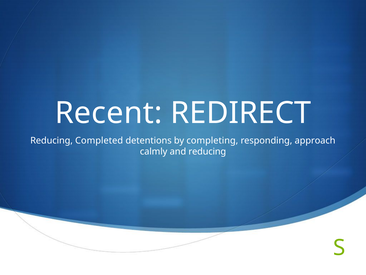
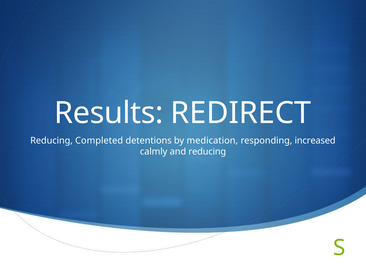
Recent: Recent -> Results (109, 113)
completing: completing -> medication (212, 140)
approach: approach -> increased (315, 140)
